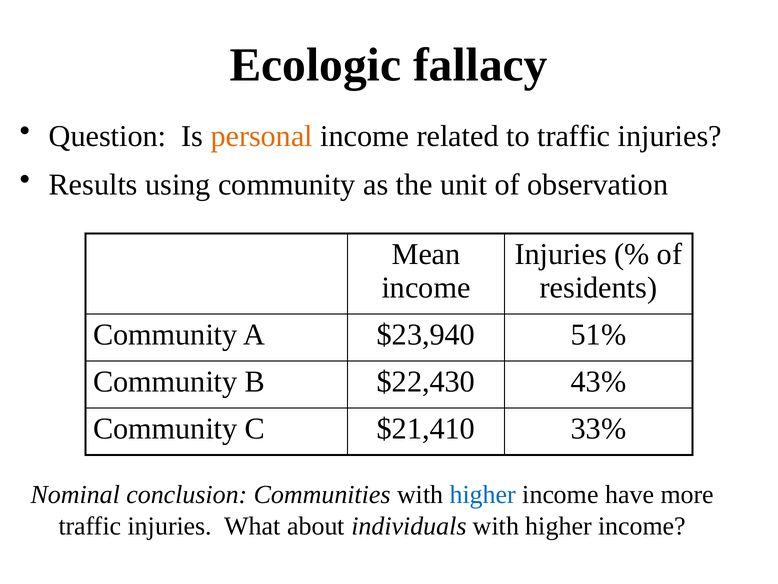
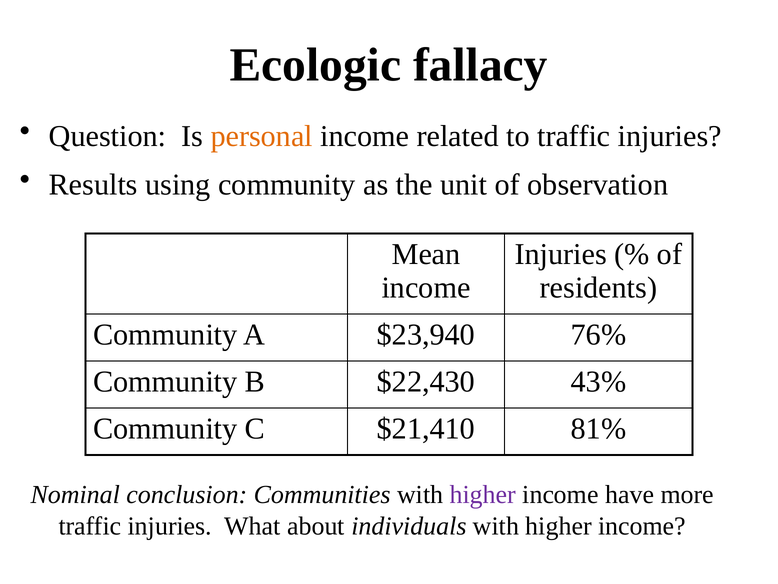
51%: 51% -> 76% (599, 335)
33%: 33% -> 81% (599, 429)
higher colour: blue -> purple (483, 494)
